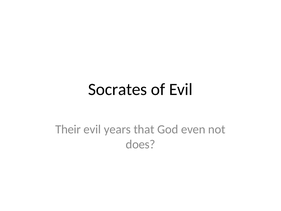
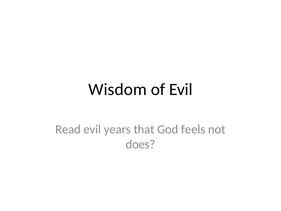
Socrates: Socrates -> Wisdom (118, 89)
Their: Their -> Read (68, 129)
even: even -> feels (193, 129)
